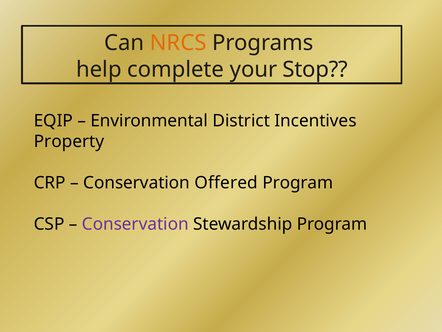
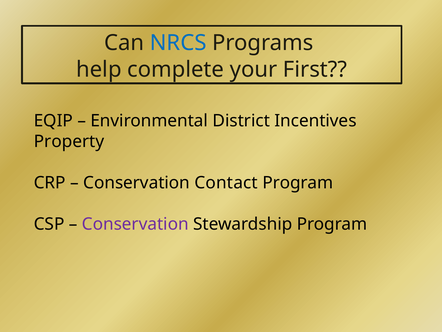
NRCS colour: orange -> blue (178, 43)
Stop: Stop -> First (315, 69)
Offered: Offered -> Contact (226, 182)
